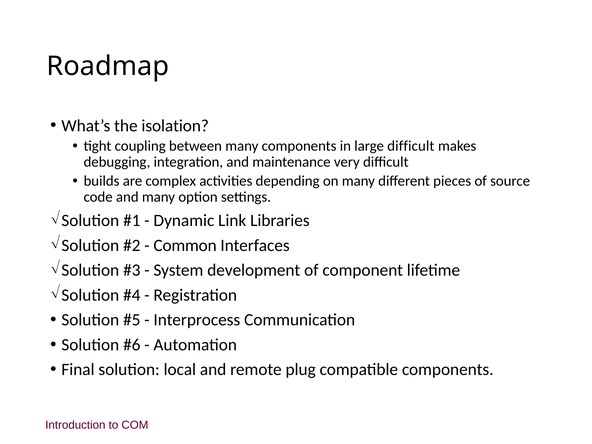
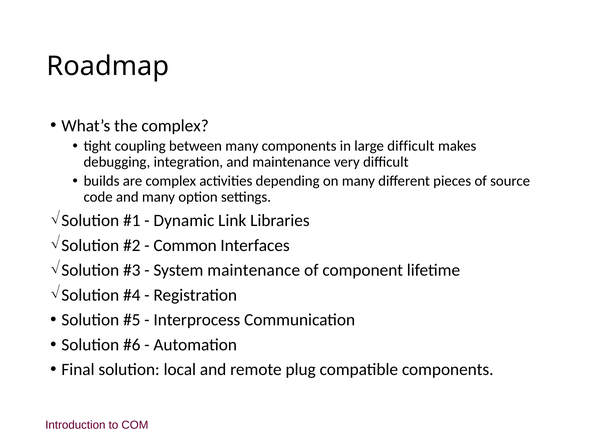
the isolation: isolation -> complex (175, 126)
System development: development -> maintenance (254, 270)
